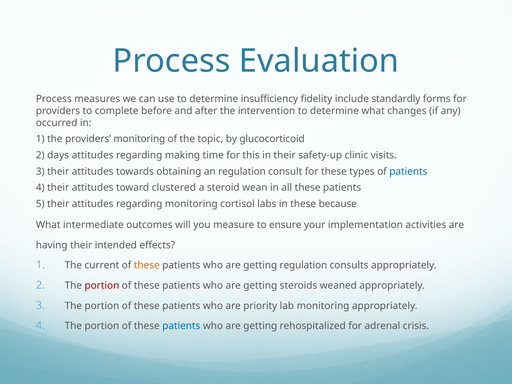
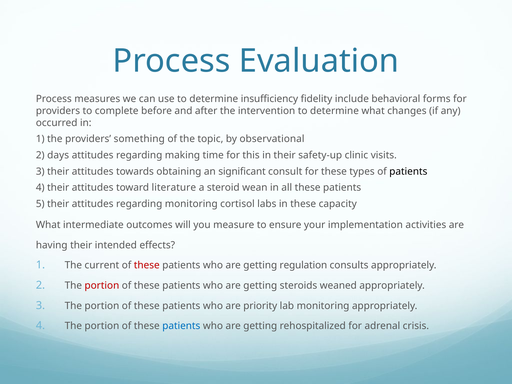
standardly: standardly -> behavioral (396, 99)
providers monitoring: monitoring -> something (139, 139)
glucocorticoid: glucocorticoid -> observational (272, 139)
an regulation: regulation -> significant (242, 171)
patients colour: blue -> black (408, 171)
clustered: clustered -> literature (174, 188)
because: because -> capacity (338, 204)
these colour: orange -> red (147, 265)
